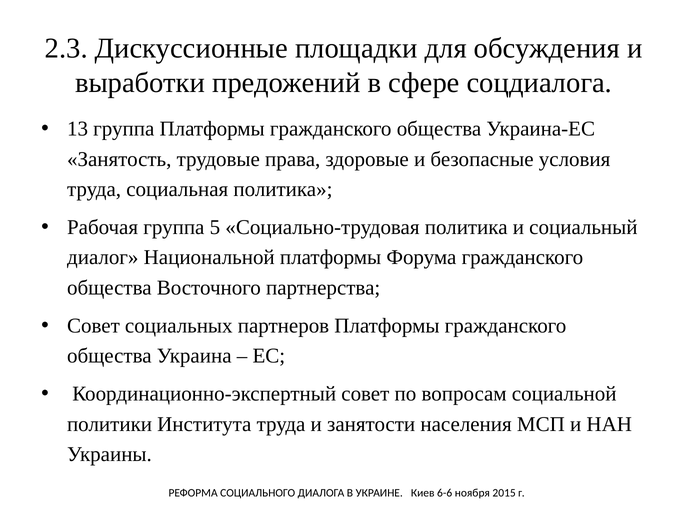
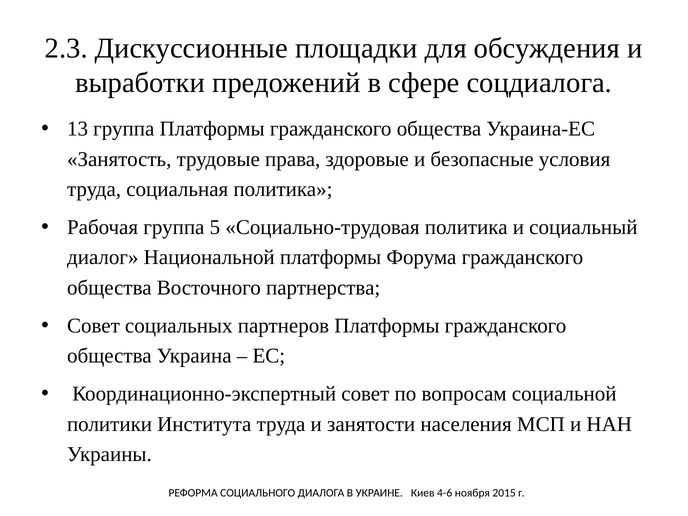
6-6: 6-6 -> 4-6 (445, 493)
